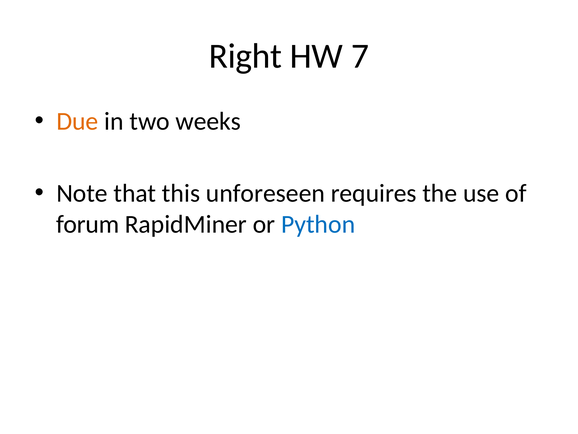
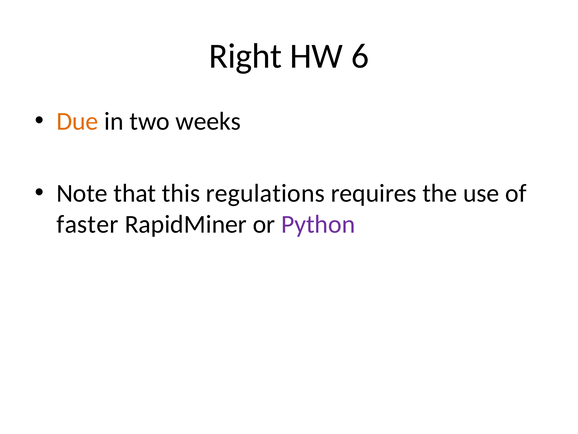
7: 7 -> 6 (360, 56)
unforeseen: unforeseen -> regulations (265, 193)
forum: forum -> faster (87, 224)
Python colour: blue -> purple (318, 224)
